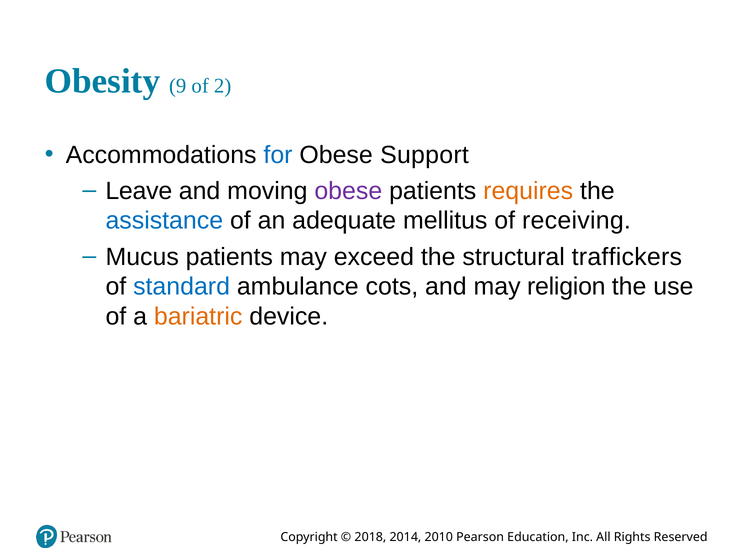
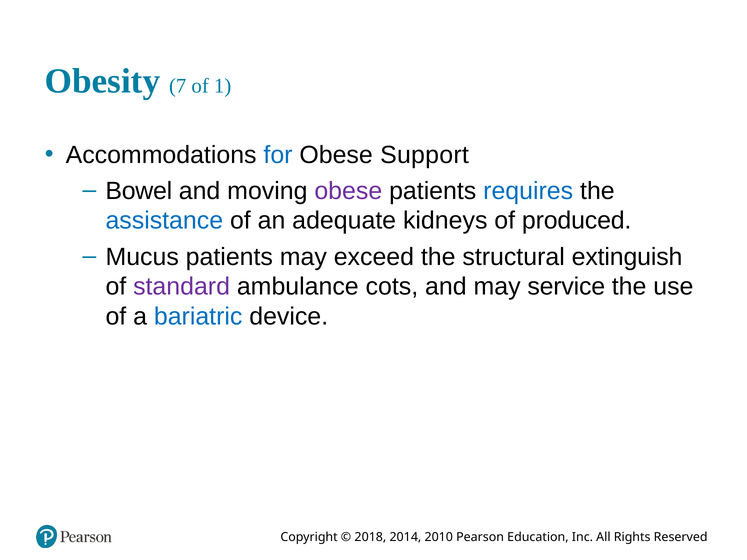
9: 9 -> 7 (178, 86)
2: 2 -> 1 (223, 86)
Leave: Leave -> Bowel (139, 191)
requires colour: orange -> blue (528, 191)
mellitus: mellitus -> kidneys (445, 221)
receiving: receiving -> produced (577, 221)
traffickers: traffickers -> extinguish (627, 257)
standard colour: blue -> purple (182, 287)
religion: religion -> service (566, 287)
bariatric colour: orange -> blue (198, 317)
